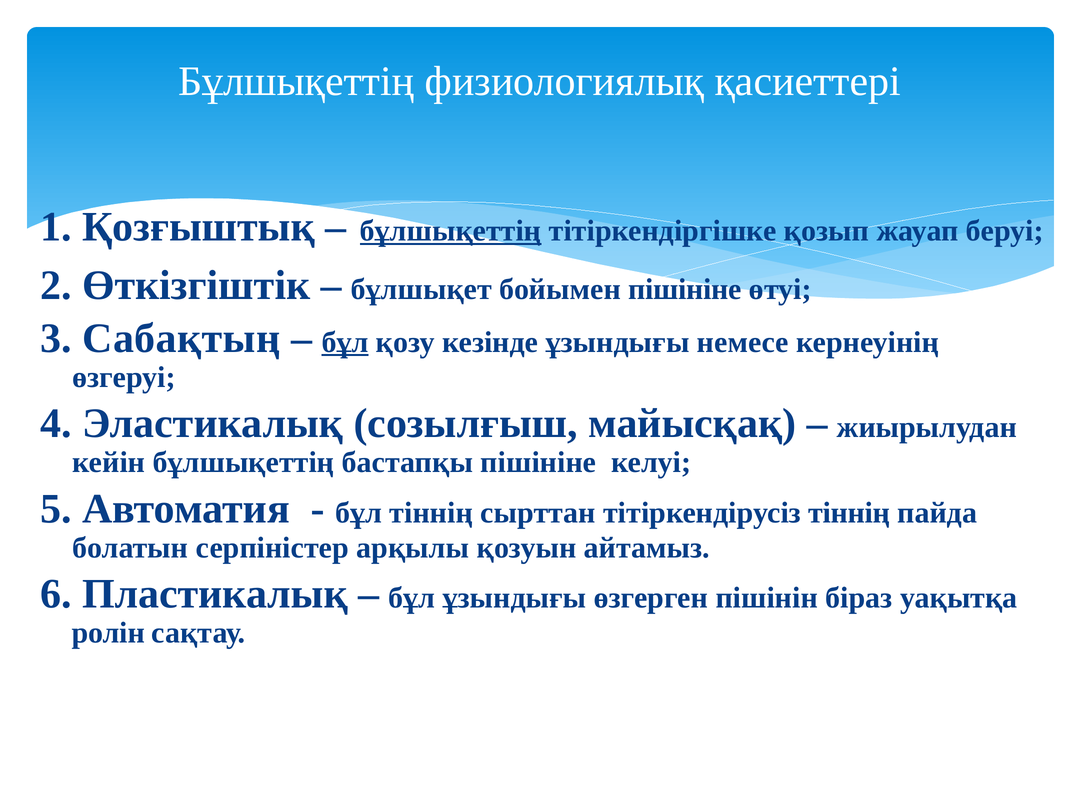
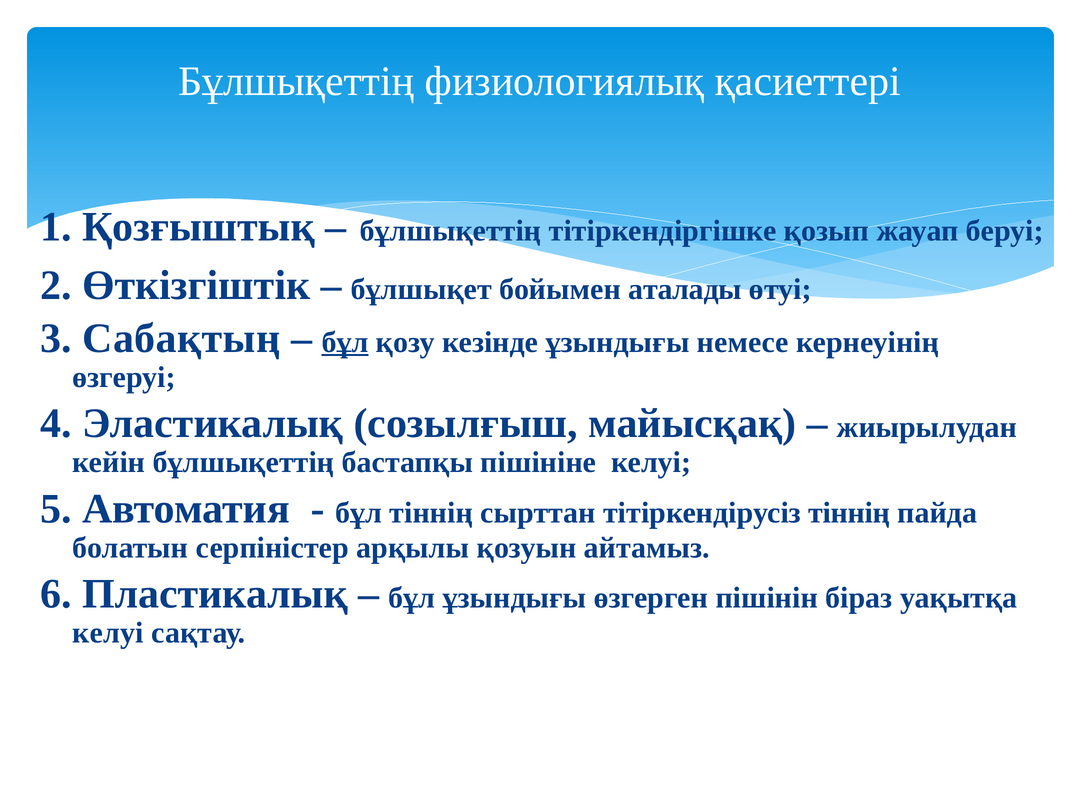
бұлшықеттің underline: present -> none (451, 231)
бойымен пішініне: пішініне -> аталады (685, 289)
ролін: ролін -> келуі (108, 633)
